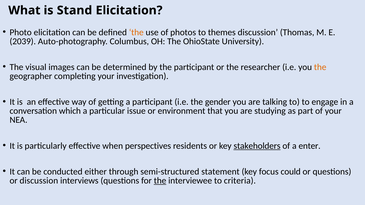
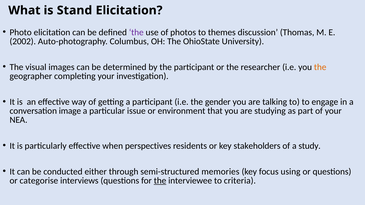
the colour: orange -> purple (136, 32)
2039: 2039 -> 2002 (23, 41)
which: which -> image (70, 111)
stakeholders underline: present -> none (257, 146)
enter: enter -> study (310, 146)
statement: statement -> memories (220, 172)
could: could -> using (291, 172)
or discussion: discussion -> categorise (39, 181)
